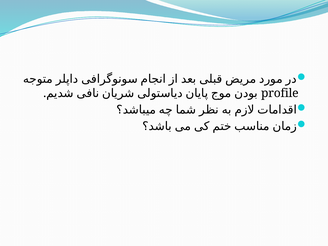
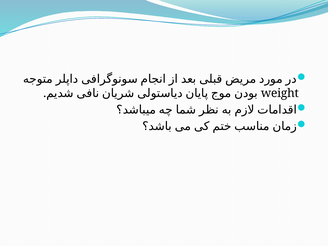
profile: profile -> weight (280, 93)
